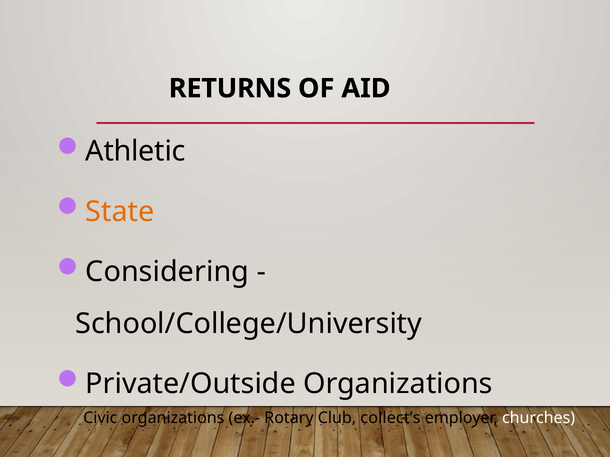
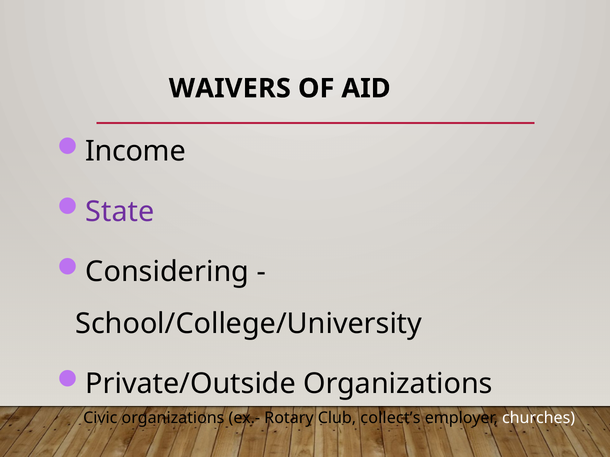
RETURNS: RETURNS -> WAIVERS (230, 89)
Athletic: Athletic -> Income (135, 151)
State colour: orange -> purple (120, 212)
